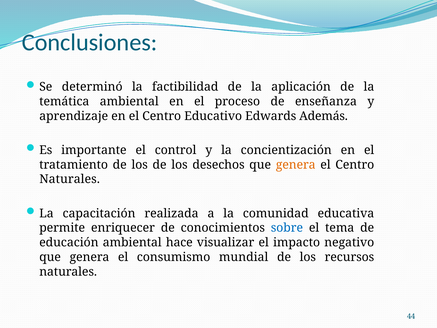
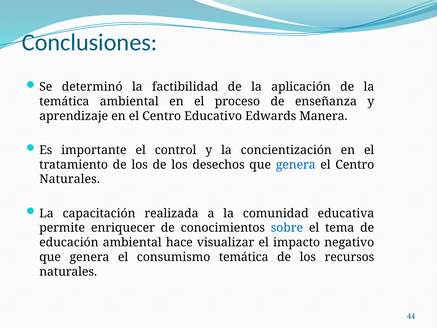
Además: Además -> Manera (323, 116)
genera colour: orange -> blue (296, 165)
consumismo mundial: mundial -> temática (244, 257)
